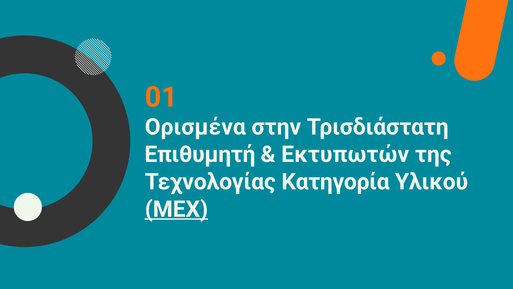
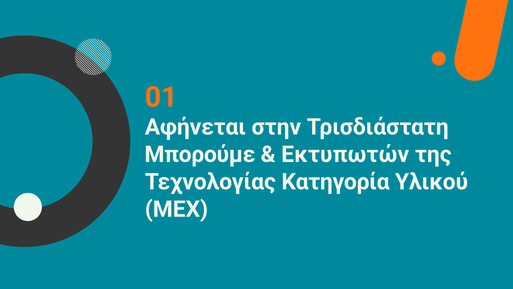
Ορισμένα: Ορισμένα -> Αφήνεται (195, 127)
Επιθυμητή: Επιθυμητή -> Μπορούμε (200, 154)
MEX underline: present -> none (176, 209)
